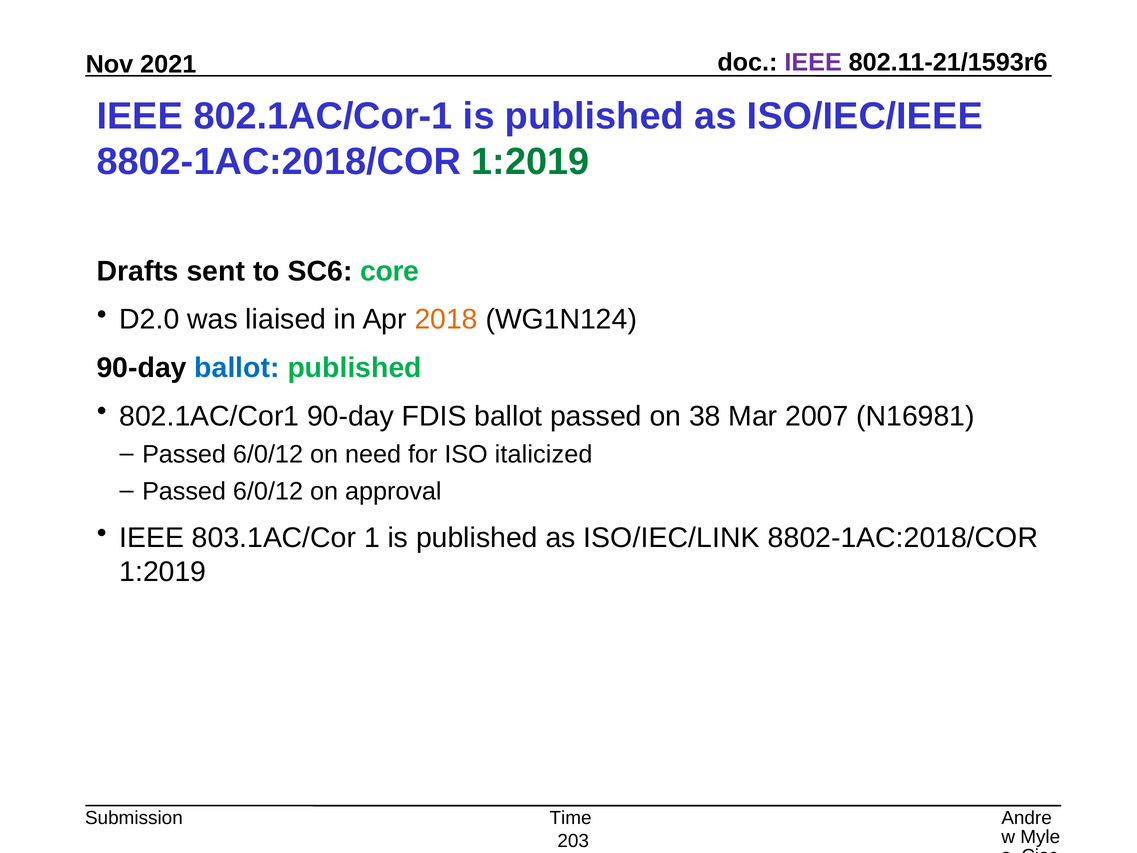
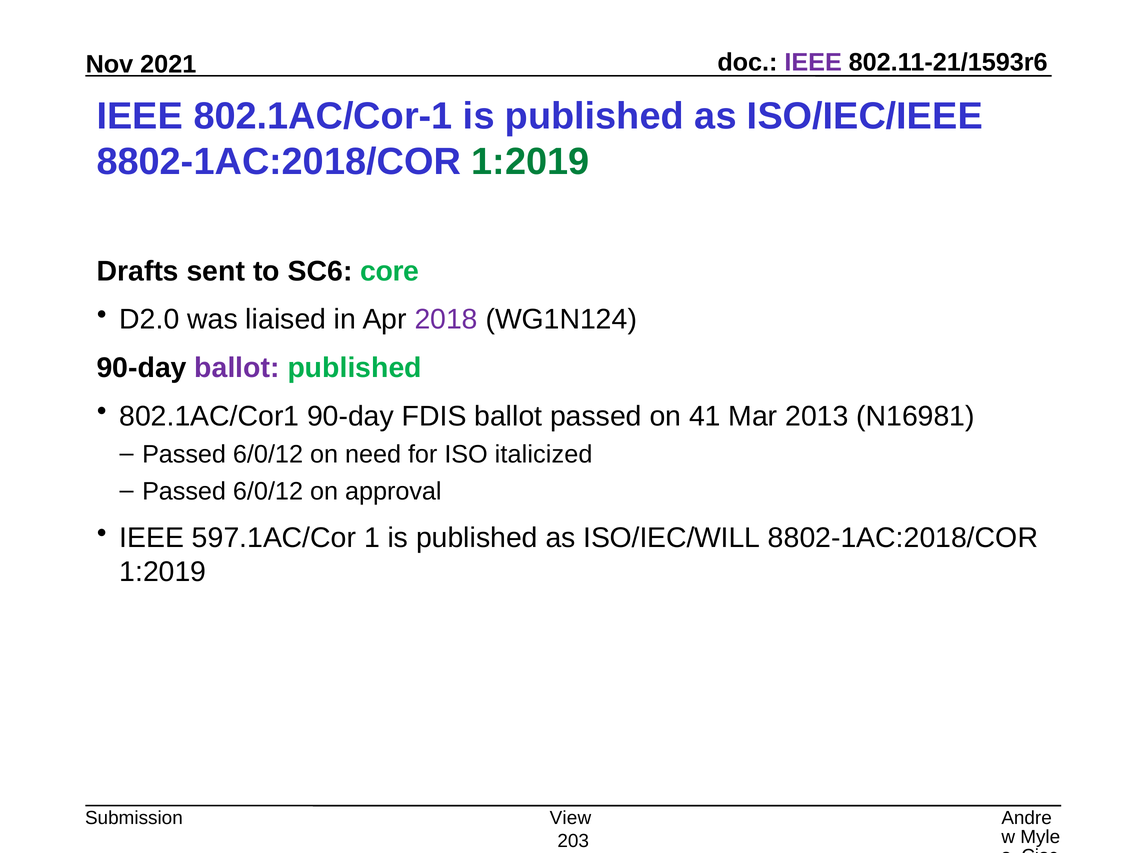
2018 colour: orange -> purple (446, 319)
ballot colour: blue -> purple (237, 368)
38: 38 -> 41 (705, 416)
2007: 2007 -> 2013 (817, 416)
803.1AC/Cor: 803.1AC/Cor -> 597.1AC/Cor (274, 538)
ISO/IEC/LINK: ISO/IEC/LINK -> ISO/IEC/WILL (672, 538)
Time: Time -> View (570, 818)
